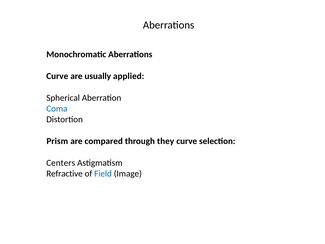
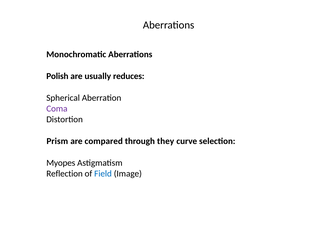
Curve: Curve -> Polish (57, 76)
applied: applied -> reduces (129, 76)
Coma colour: blue -> purple (57, 109)
Centers: Centers -> Myopes (61, 163)
Refractive: Refractive -> Reflection (65, 174)
